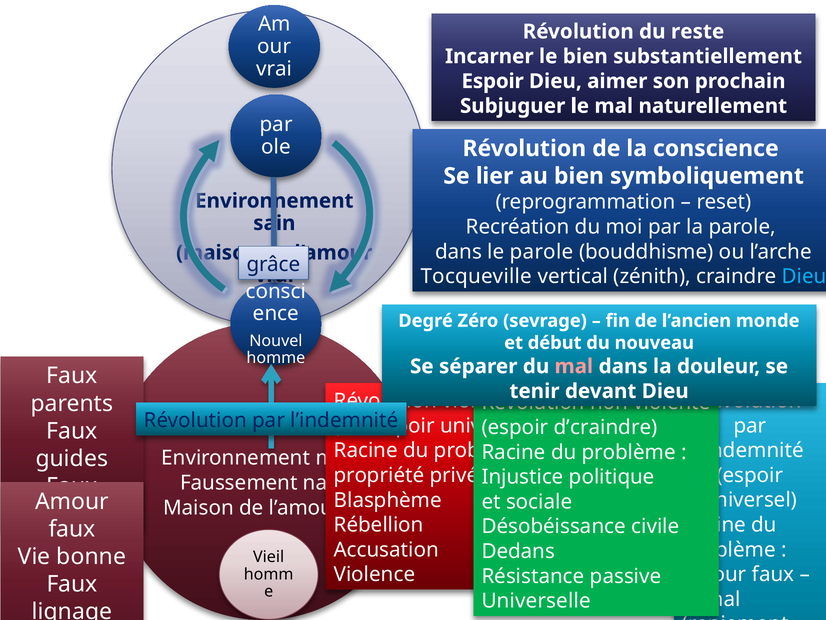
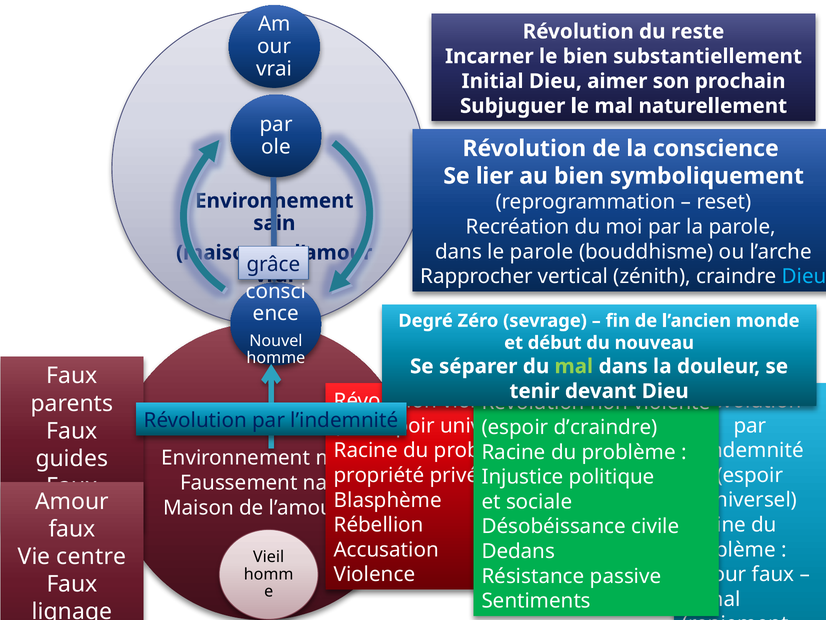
Espoir: Espoir -> Initial (492, 81)
Tocqueville: Tocqueville -> Rapprocher (477, 276)
mal colour: pink -> light green (574, 366)
bonne: bonne -> centre (91, 556)
Universelle: Universelle -> Sentiments (536, 601)
